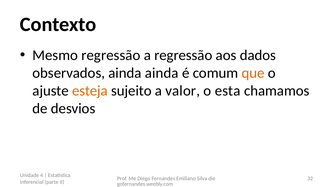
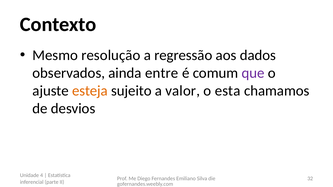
Mesmo regressão: regressão -> resolução (111, 55)
ainda ainda: ainda -> entre (162, 73)
que colour: orange -> purple (253, 73)
